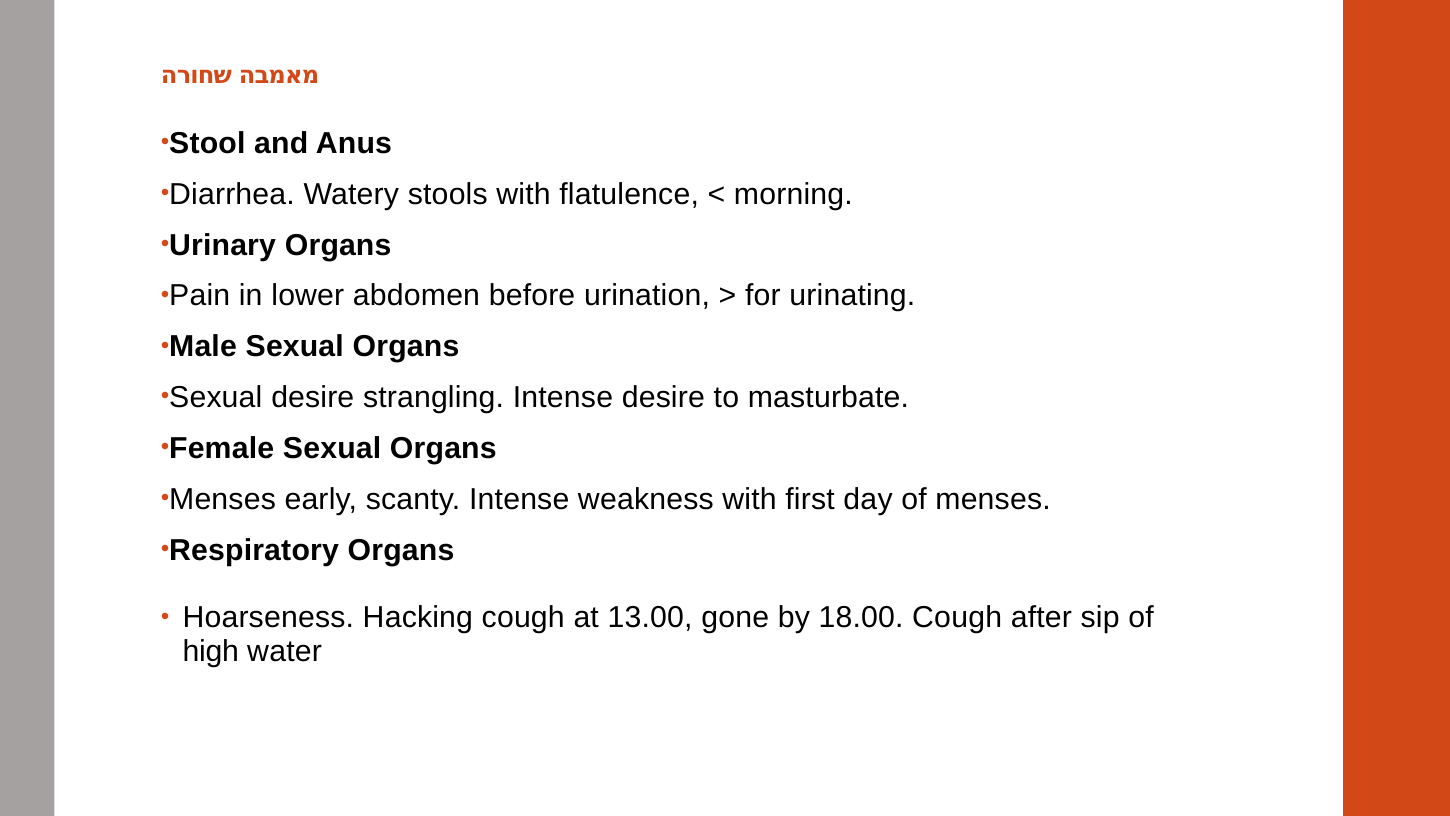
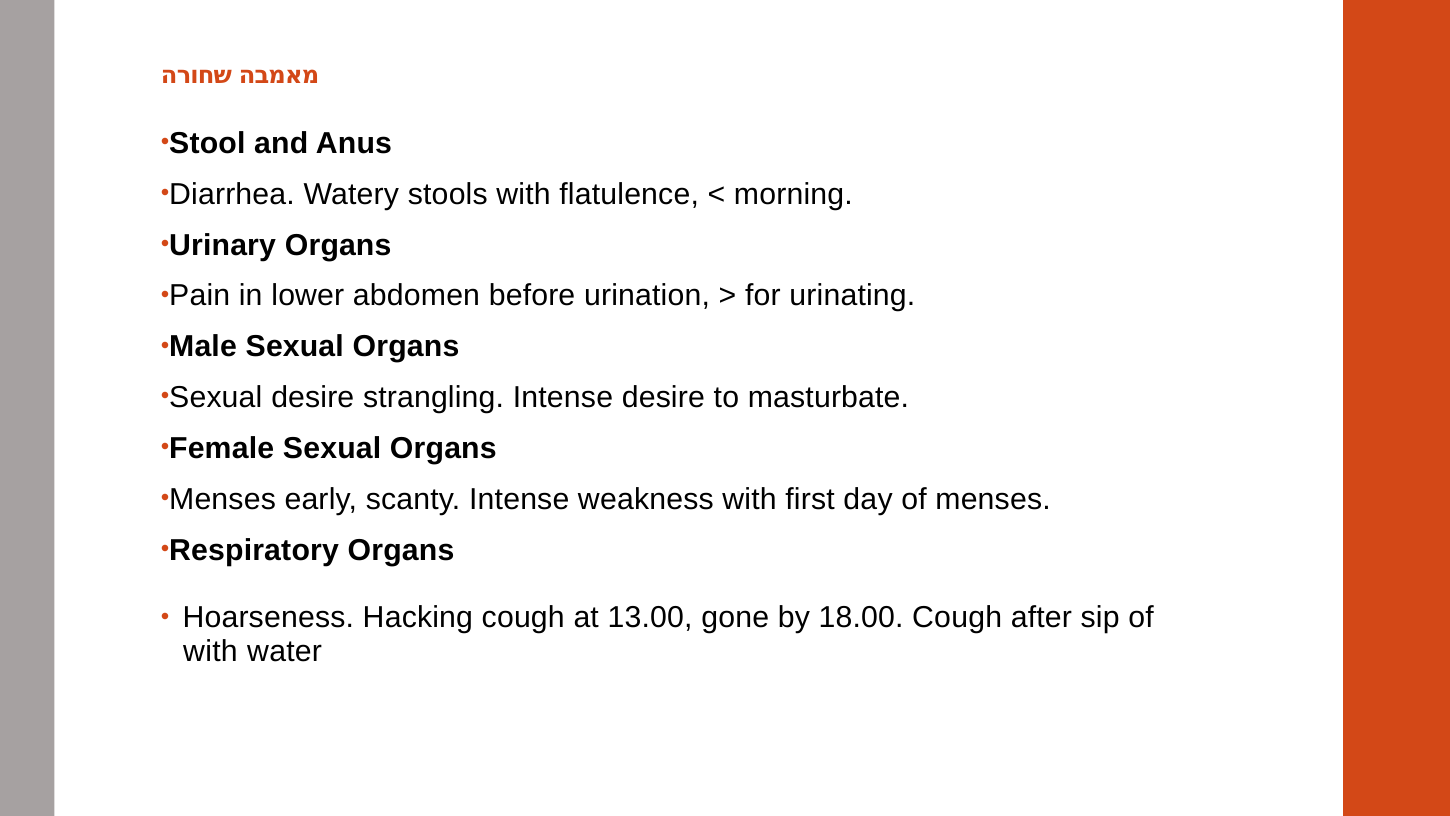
high: high -> with (210, 651)
